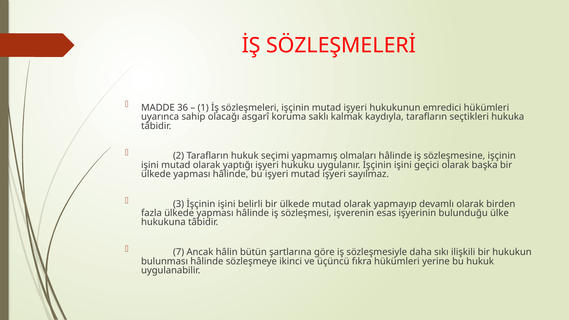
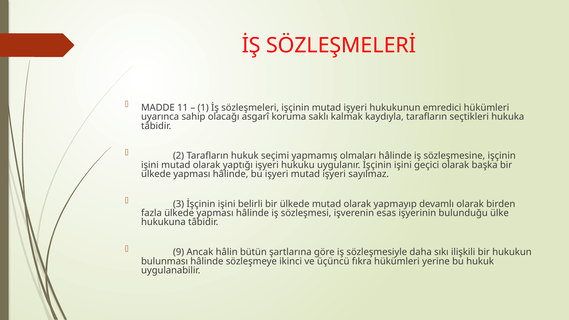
36: 36 -> 11 (183, 108)
7: 7 -> 9 (179, 252)
